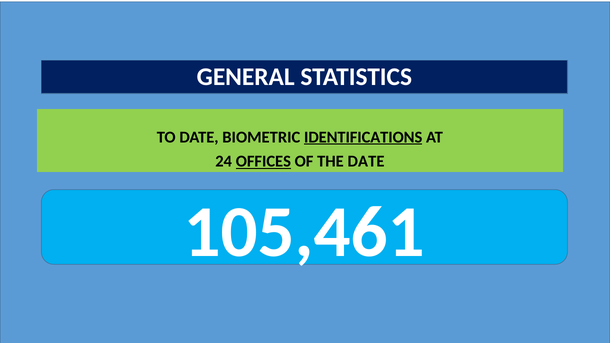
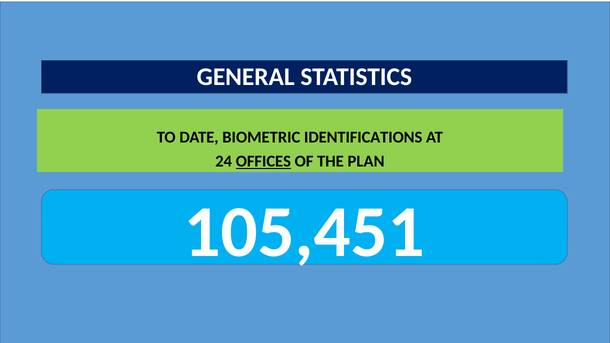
IDENTIFICATIONS underline: present -> none (363, 137)
THE DATE: DATE -> PLAN (366, 161)
105,461: 105,461 -> 105,451 (304, 232)
